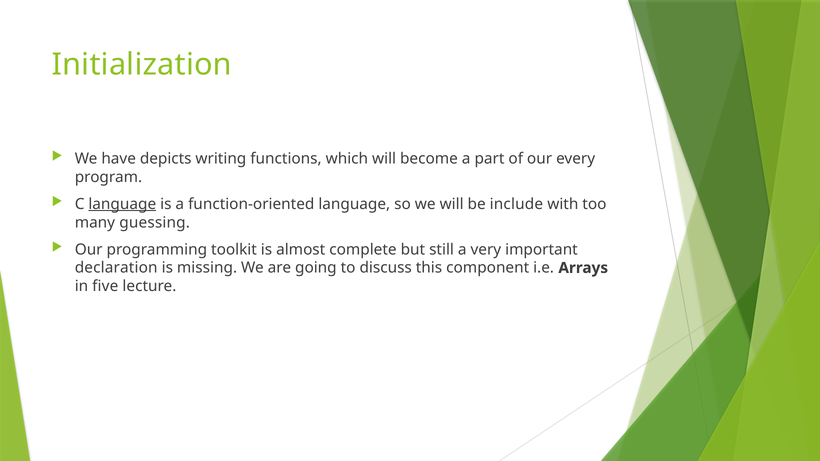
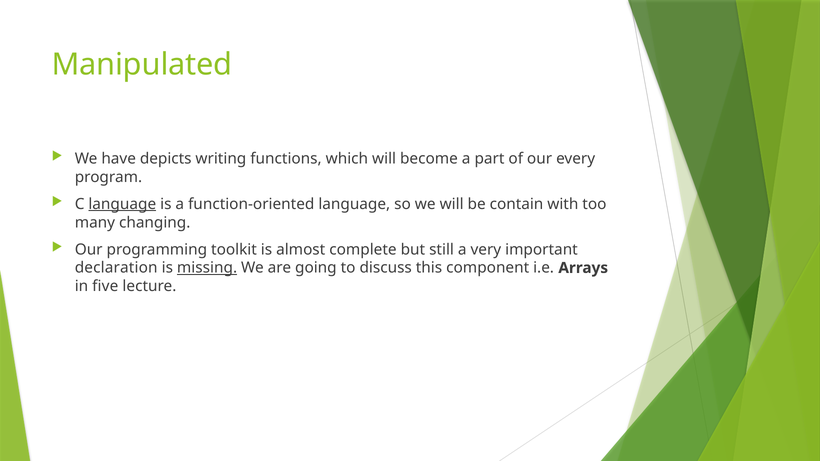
Initialization: Initialization -> Manipulated (142, 65)
include: include -> contain (516, 204)
guessing: guessing -> changing (155, 223)
missing underline: none -> present (207, 268)
